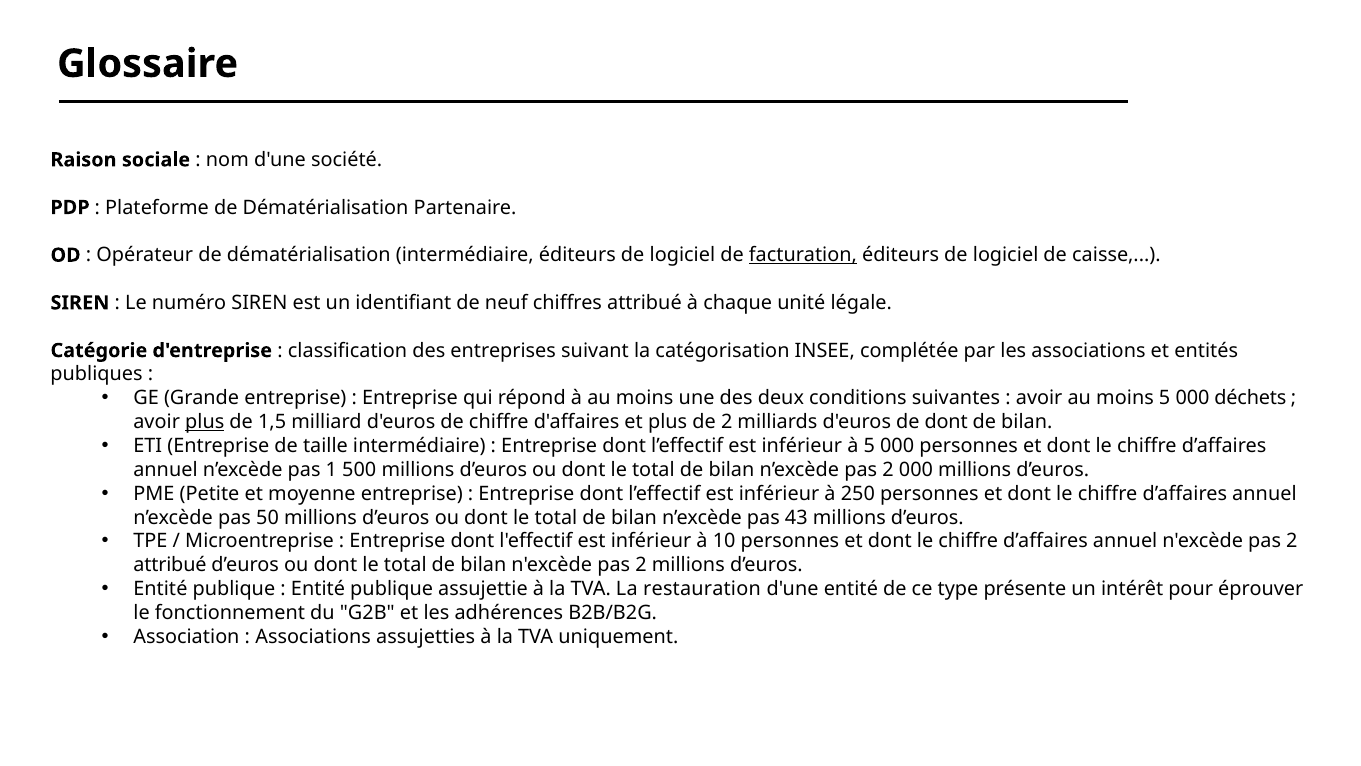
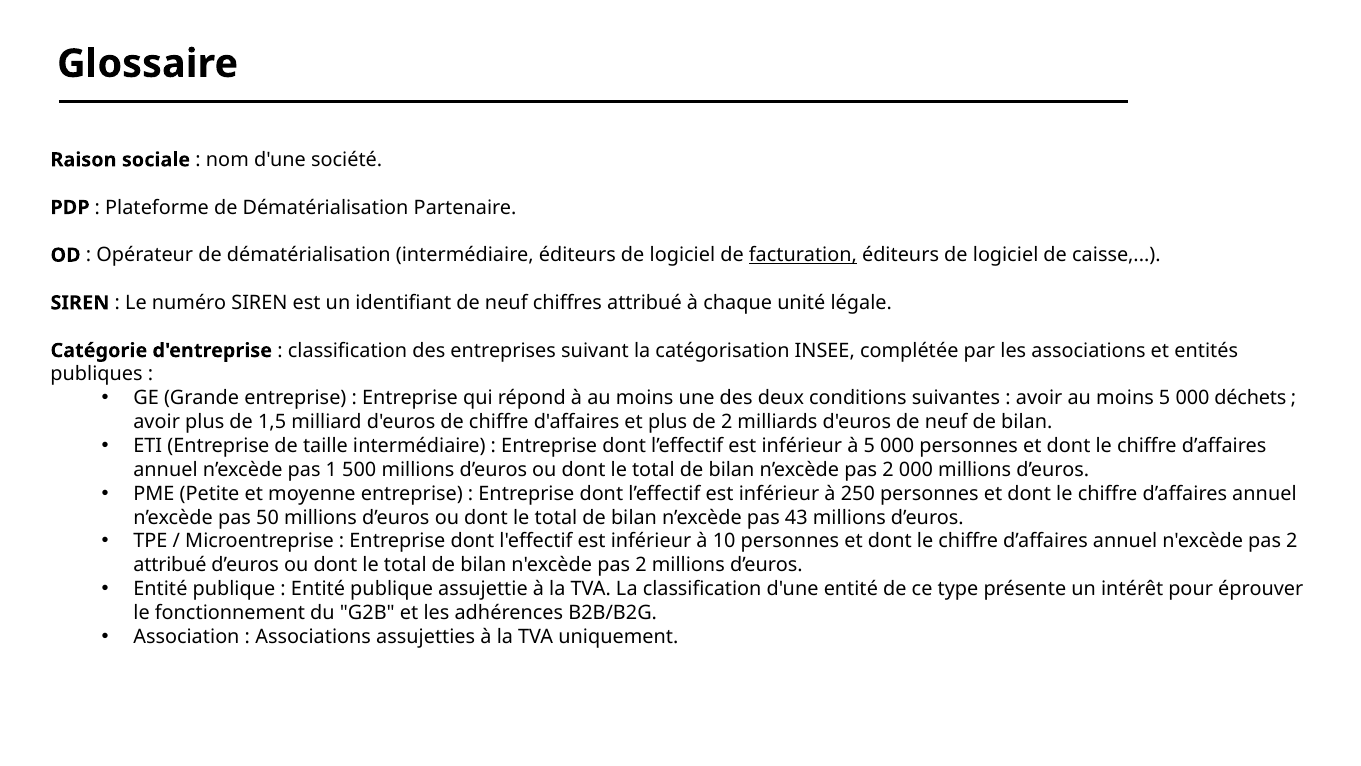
plus underline: present -> none (205, 422)
d'euros de dont: dont -> neuf (946, 422)
La restauration: restauration -> classification (702, 589)
